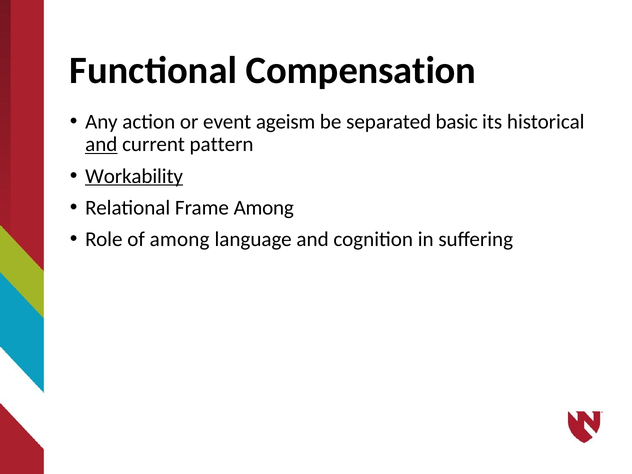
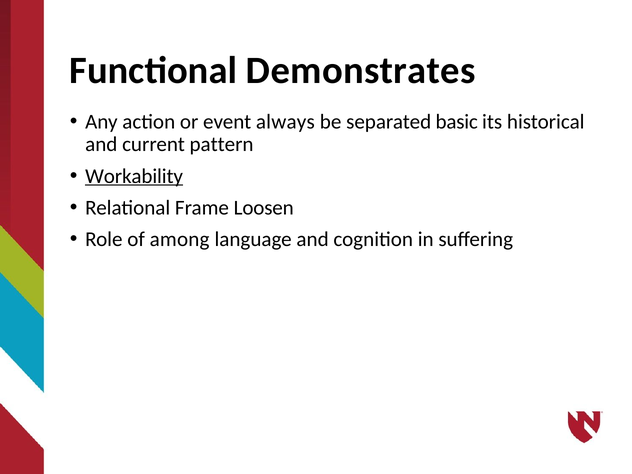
Compensation: Compensation -> Demonstrates (361, 71)
ageism: ageism -> always (285, 122)
and underline: present -> none (101, 145)
Frame Among: Among -> Loosen (264, 208)
